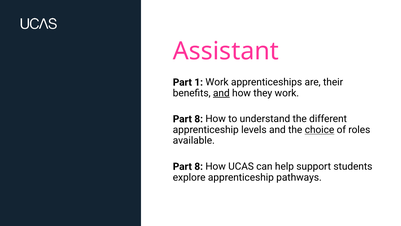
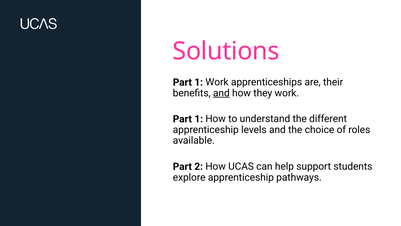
Assistant: Assistant -> Solutions (226, 51)
8: 8 -> 1 (199, 119)
choice underline: present -> none (319, 130)
8: 8 -> 2 (199, 166)
